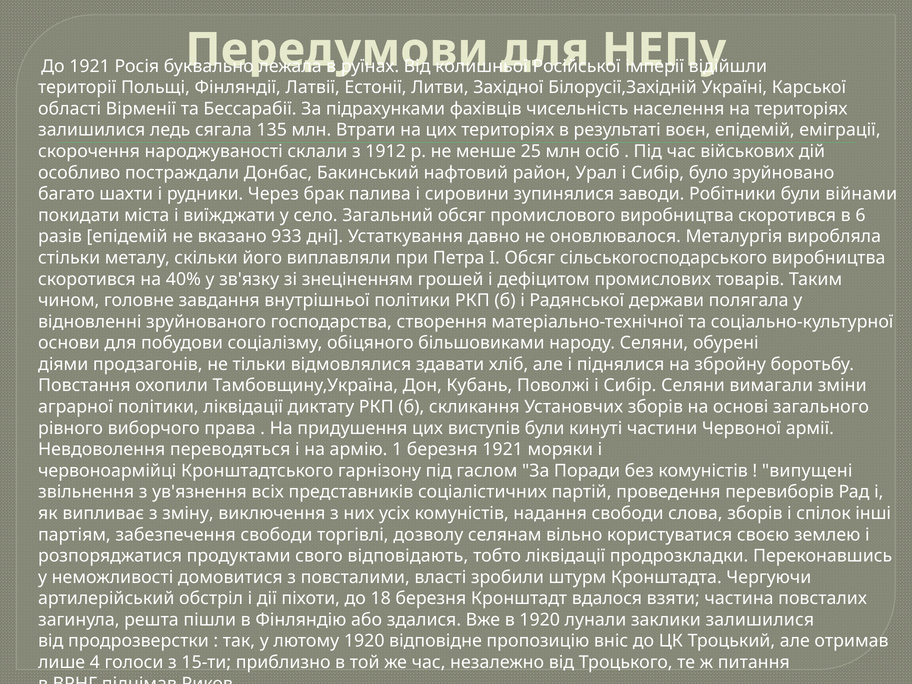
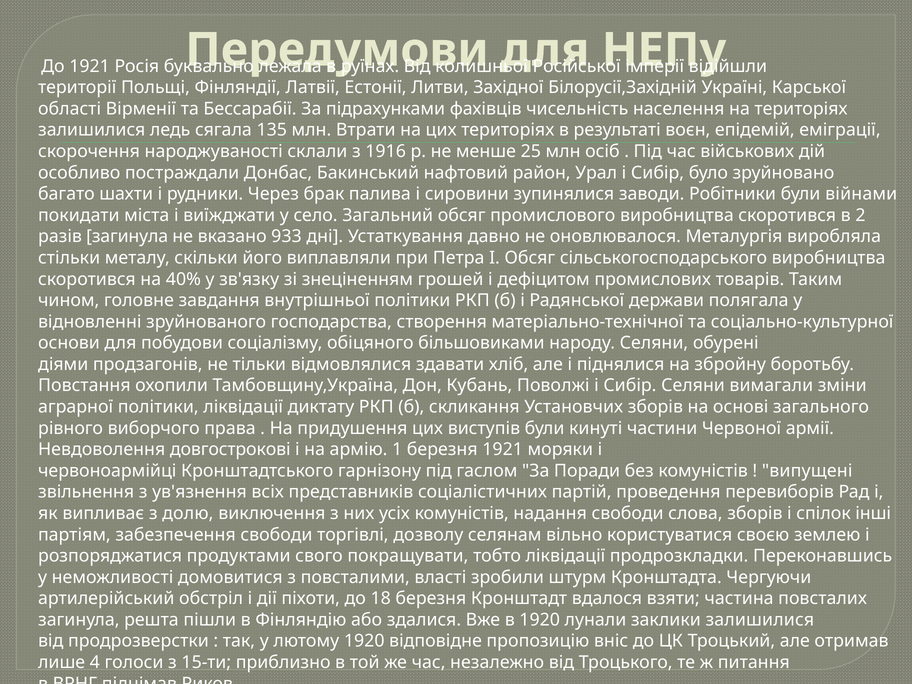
1912: 1912 -> 1916 (386, 151)
6: 6 -> 2 (860, 215)
разів епідемій: епідемій -> загинула (127, 237)
переводяться: переводяться -> довгострокові (230, 450)
зміну: зміну -> долю (188, 513)
відповідають: відповідають -> покращувати (408, 556)
